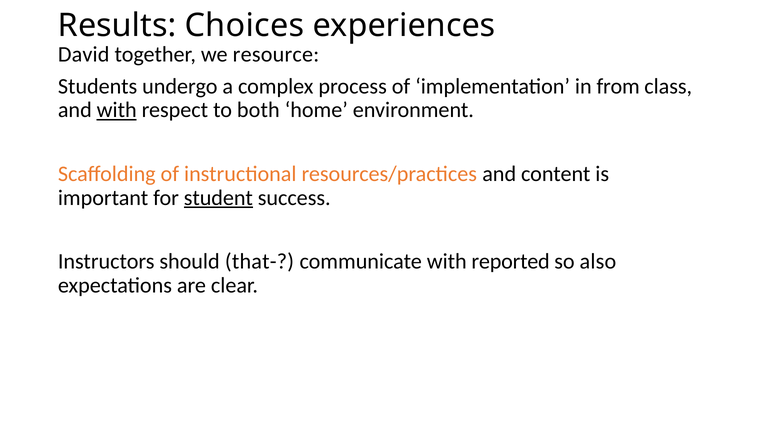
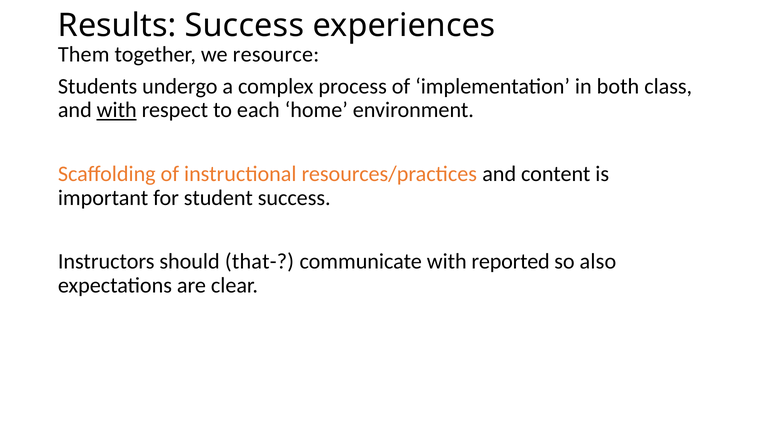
Results Choices: Choices -> Success (244, 26)
David: David -> Them (84, 54)
from: from -> both (618, 86)
both: both -> each (258, 110)
student underline: present -> none (218, 198)
